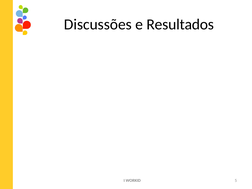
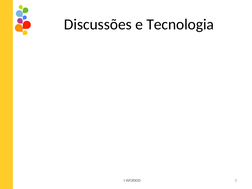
Resultados: Resultados -> Tecnologia (180, 24)
